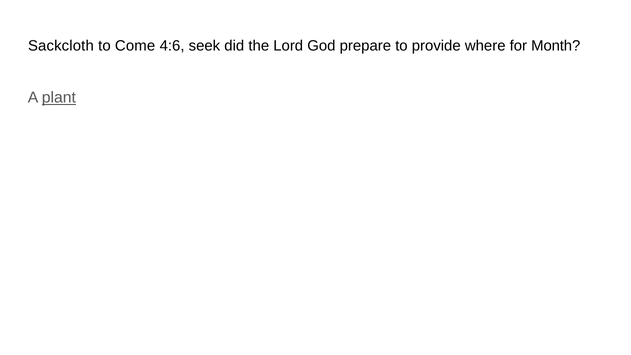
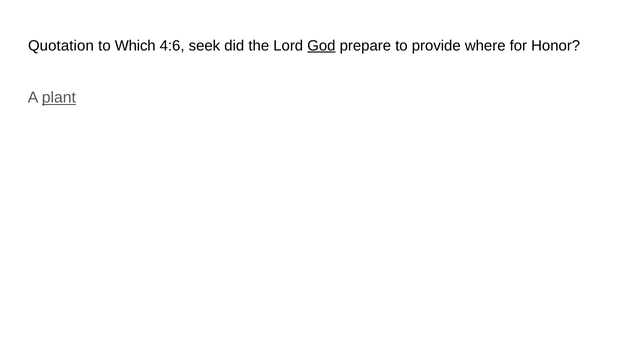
Sackcloth: Sackcloth -> Quotation (61, 46)
Come: Come -> Which (135, 46)
God underline: none -> present (321, 46)
Month: Month -> Honor (556, 46)
